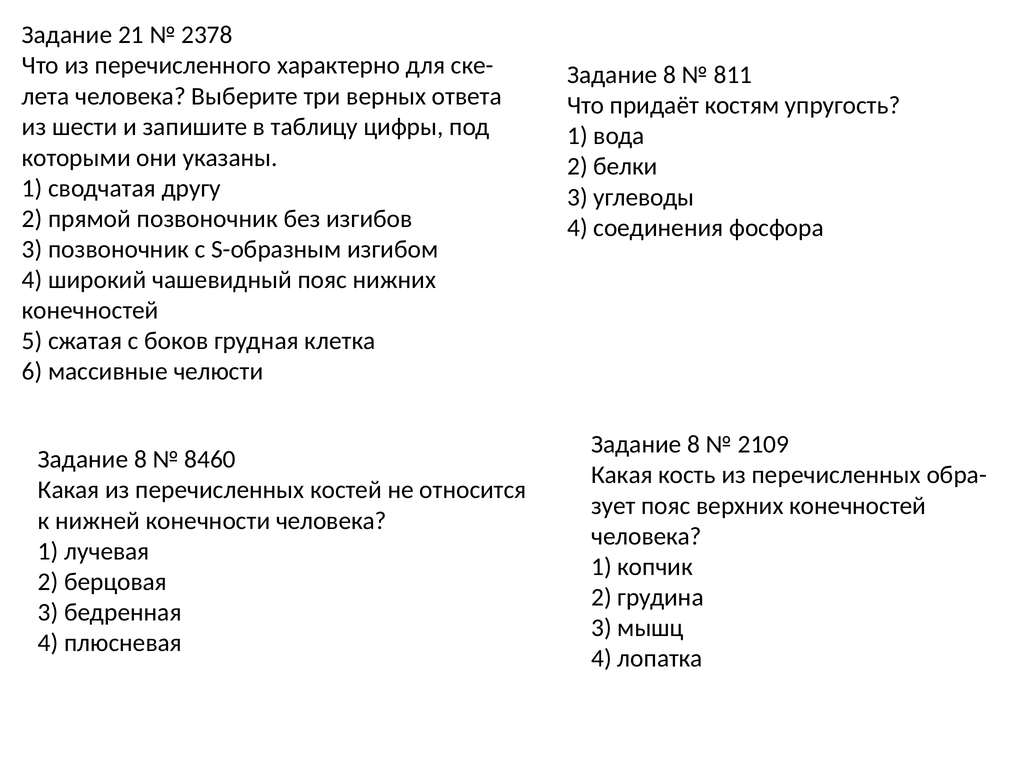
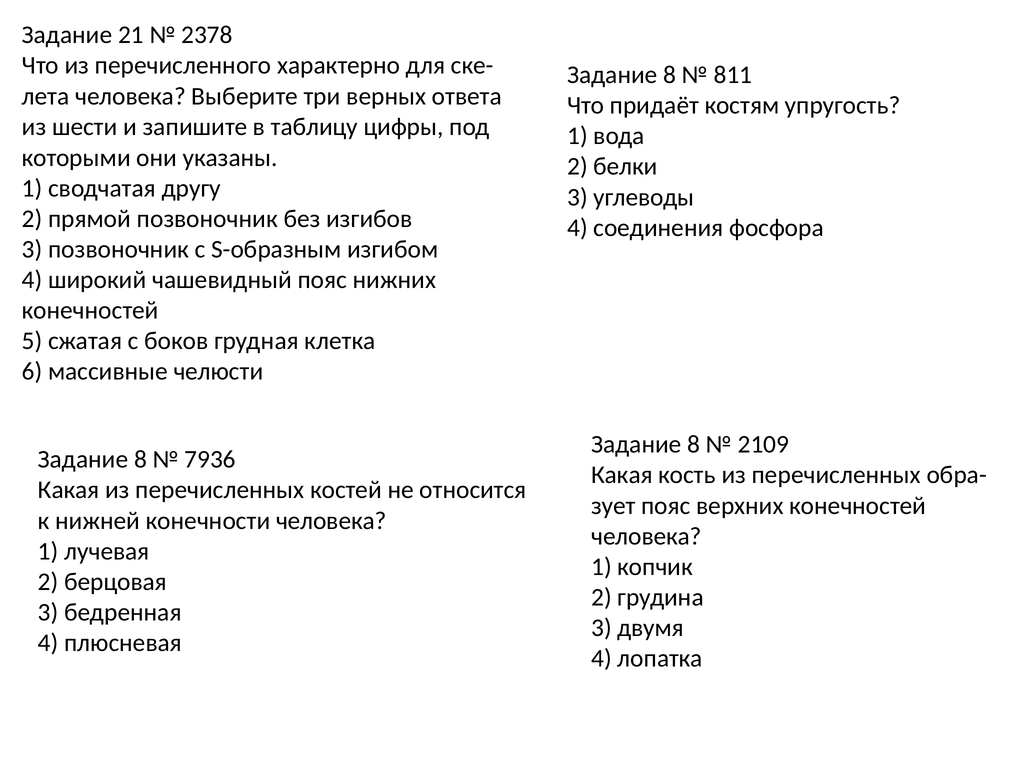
8460: 8460 -> 7936 (210, 459)
мышц: мышц -> двумя (651, 628)
